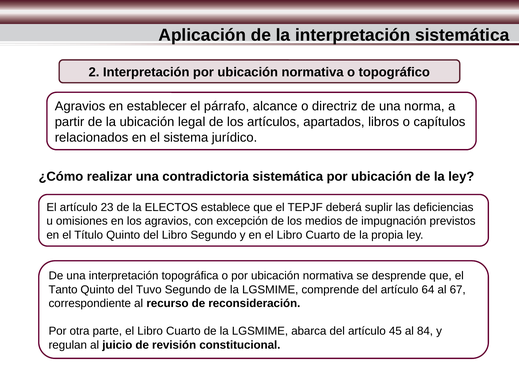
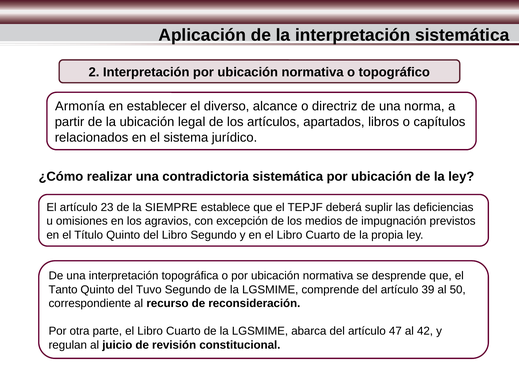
Agravios: Agravios -> Armonía (80, 106)
párrafo: párrafo -> diverso (227, 106)
ELECTOS: ELECTOS -> SIEMPRE (171, 207)
64: 64 -> 39 (428, 290)
67: 67 -> 50 (458, 290)
45: 45 -> 47 (395, 331)
84: 84 -> 42 (425, 331)
